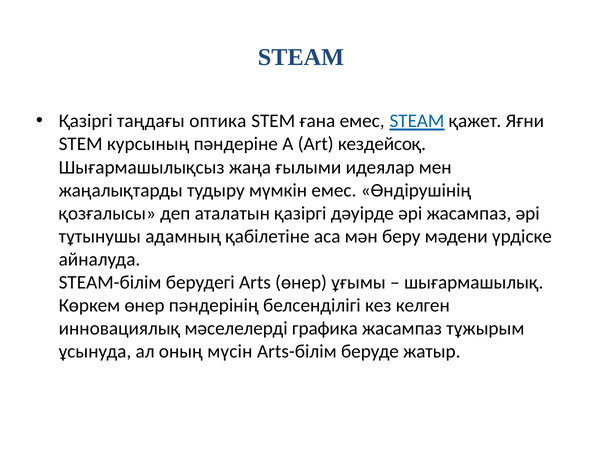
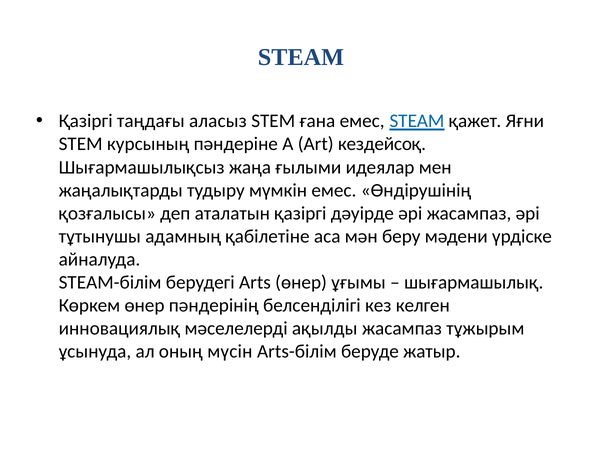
оптика: оптика -> аласыз (218, 121)
графика: графика -> ақылды (325, 329)
